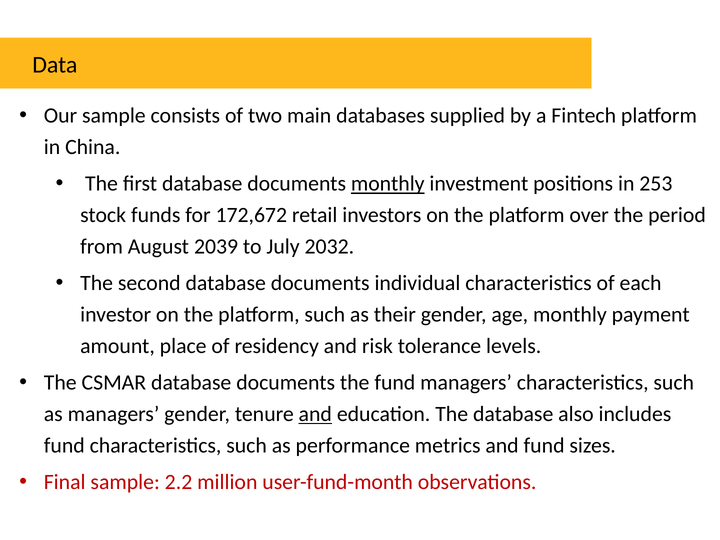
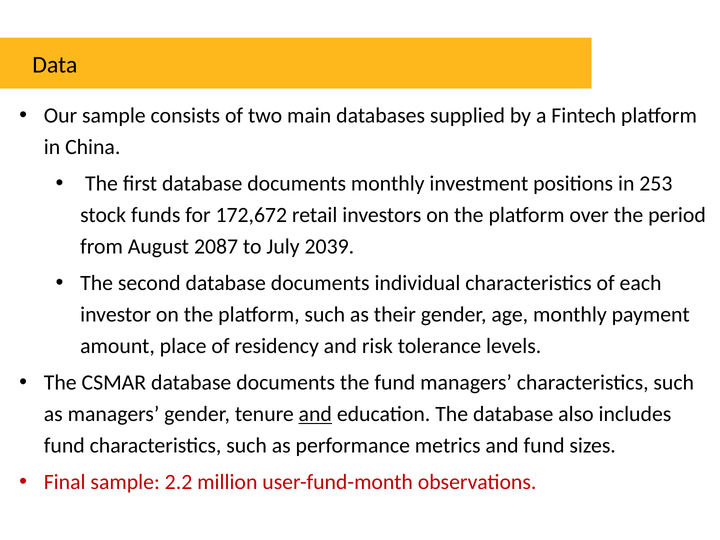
monthly underline: present -> none (388, 184)
2039: 2039 -> 2087 (216, 246)
2032: 2032 -> 2039 (329, 246)
